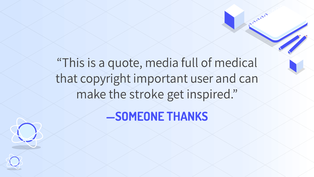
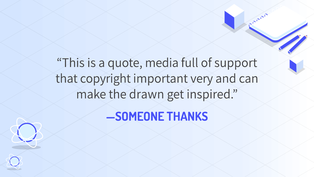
medical: medical -> support (236, 62)
user: user -> very (202, 78)
stroke: stroke -> drawn (147, 94)
